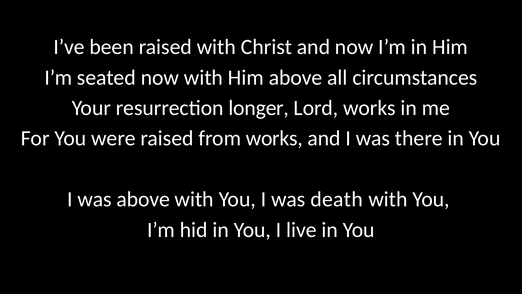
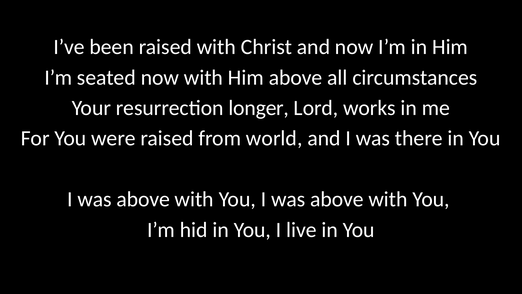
from works: works -> world (274, 138)
death: death -> above (337, 199)
